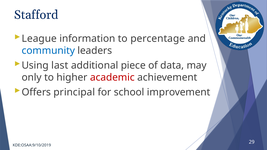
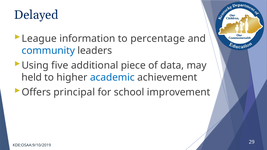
Stafford: Stafford -> Delayed (36, 15)
last: last -> five (60, 65)
only: only -> held (32, 77)
academic colour: red -> blue (112, 77)
